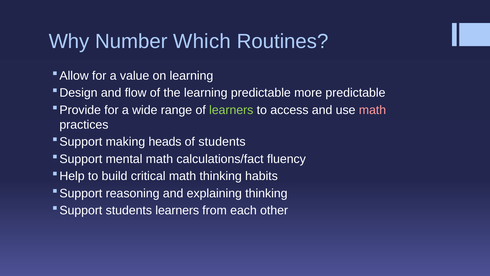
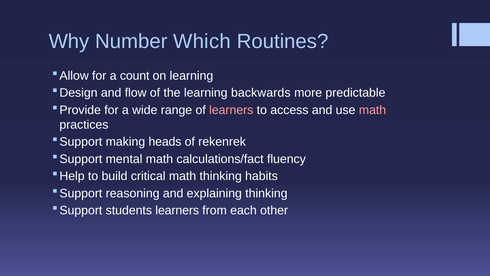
value: value -> count (135, 76)
learning predictable: predictable -> backwards (261, 93)
learners colour: light green -> pink (231, 110)
of students: students -> rekenrek (222, 142)
